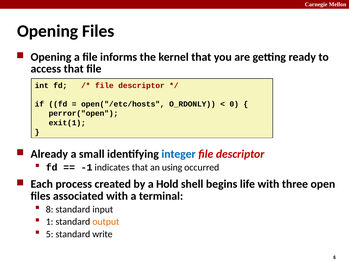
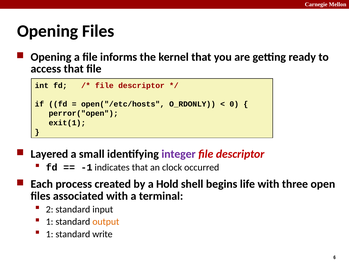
Already: Already -> Layered (49, 154)
integer colour: blue -> purple (179, 154)
using: using -> clock (172, 167)
8: 8 -> 2 (50, 209)
5: 5 -> 1 (50, 234)
